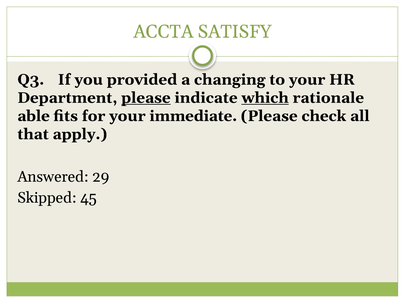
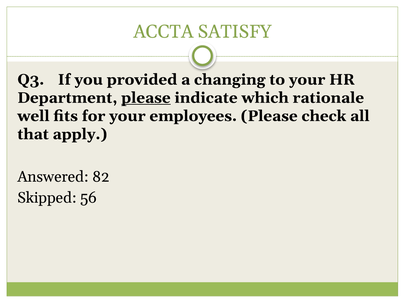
which underline: present -> none (265, 98)
able: able -> well (34, 116)
immediate: immediate -> employees (193, 116)
29: 29 -> 82 (101, 177)
45: 45 -> 56 (88, 198)
